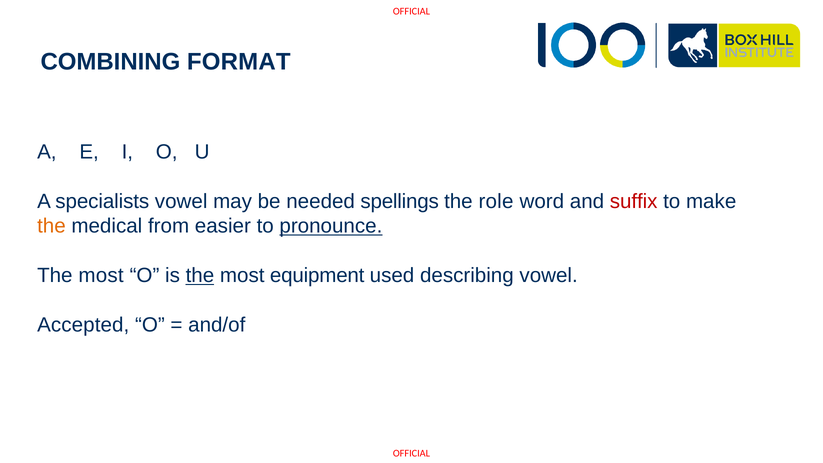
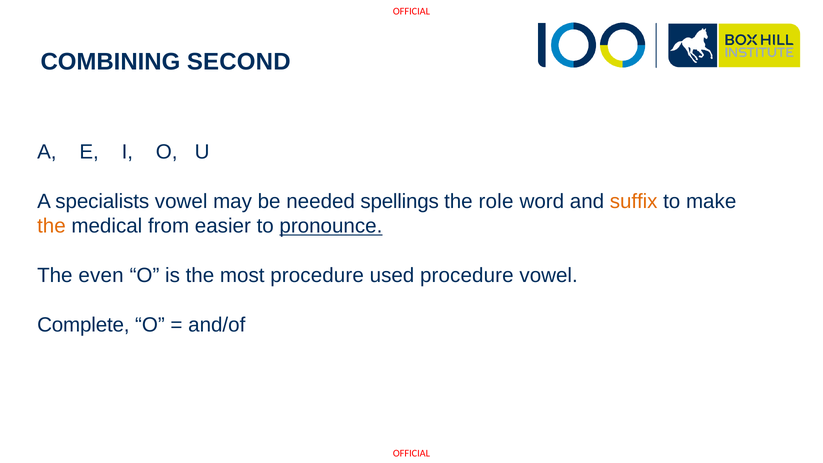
FORMAT: FORMAT -> SECOND (239, 62)
suffix colour: red -> orange (634, 201)
most: most -> even (101, 276)
the underline: present -> none (200, 276)
most equipment: equipment -> procedure (317, 276)
used describing: describing -> procedure (467, 276)
Accepted: Accepted -> Complete (83, 325)
